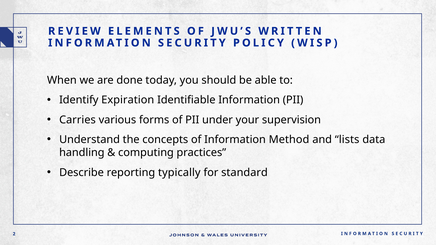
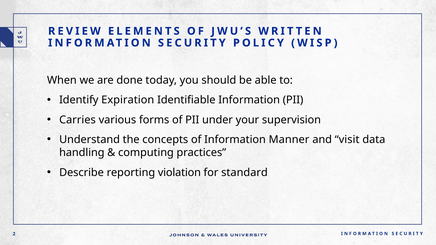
Method: Method -> Manner (289, 140)
lists: lists -> visit (347, 140)
typically: typically -> violation (179, 173)
